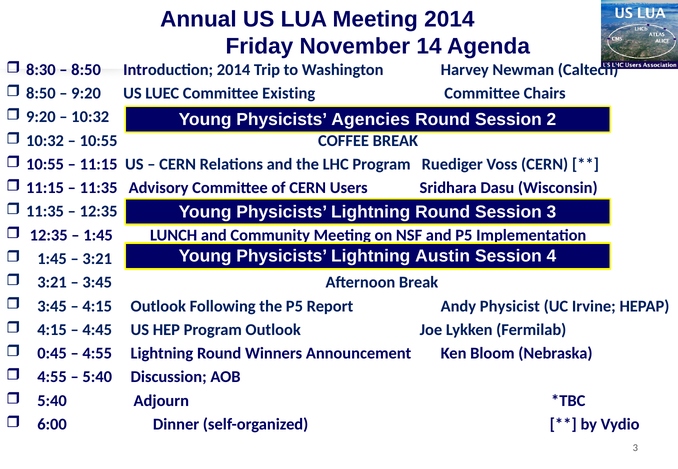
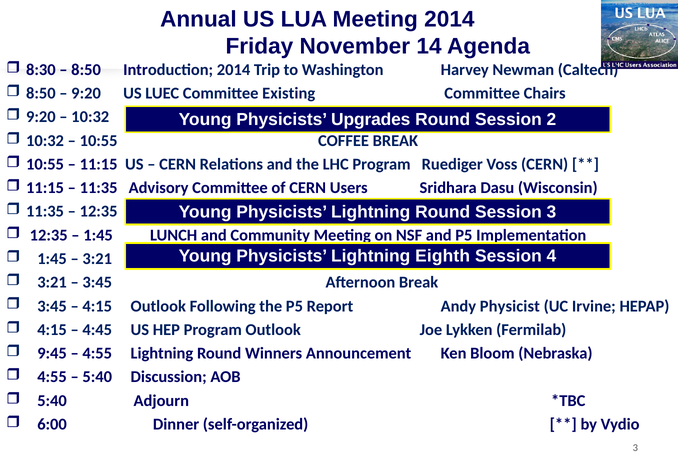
Agencies: Agencies -> Upgrades (371, 120)
Austin: Austin -> Eighth (443, 256)
0:45: 0:45 -> 9:45 (52, 354)
